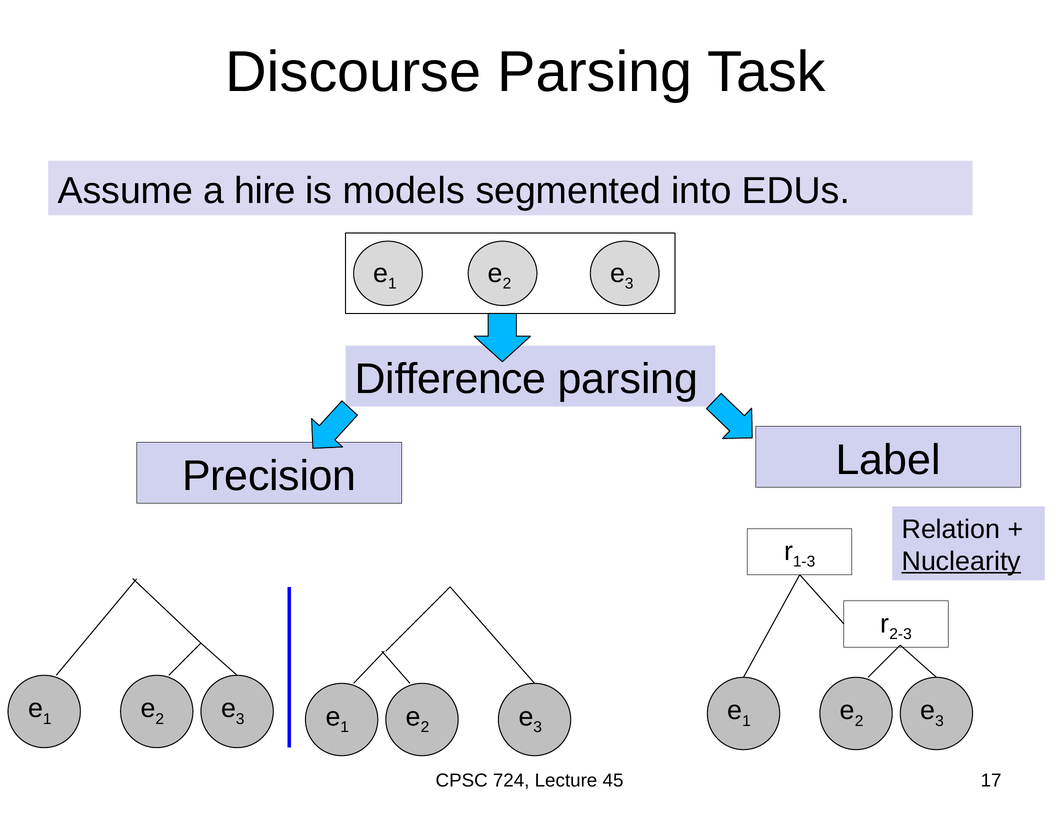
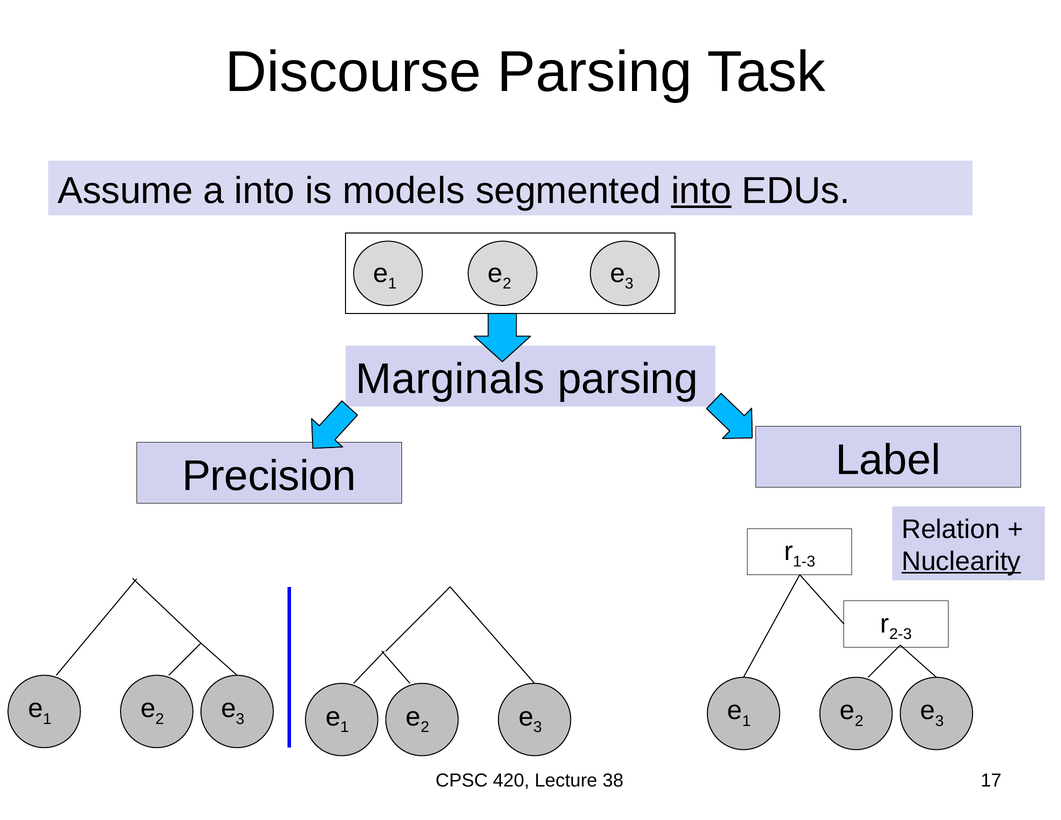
a hire: hire -> into (265, 191)
into underline: none -> present (701, 191)
Difference: Difference -> Marginals (450, 379)
724: 724 -> 420 (511, 780)
45: 45 -> 38 (613, 780)
